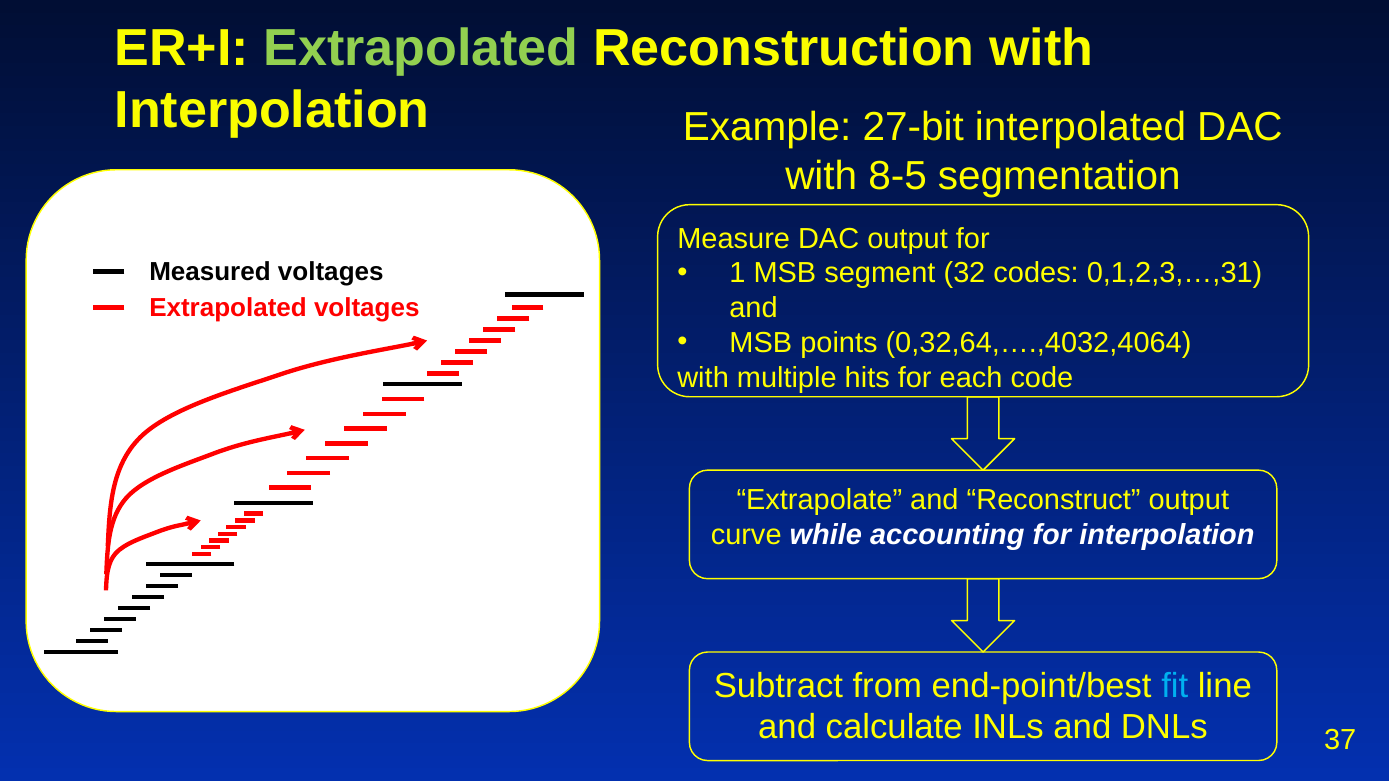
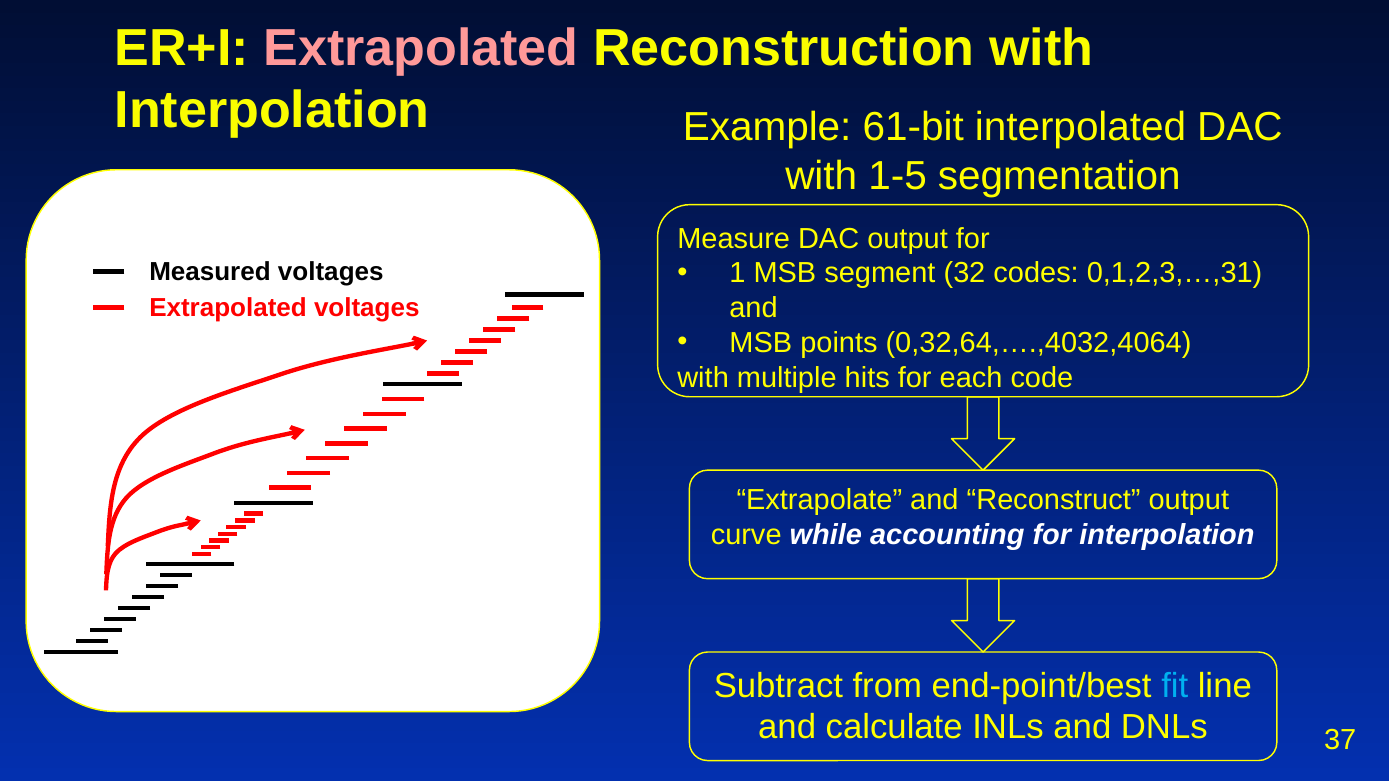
Extrapolated colour: light green -> pink (421, 48)
27-bit: 27-bit -> 61-bit (913, 128)
8-5: 8-5 -> 1-5 (898, 176)
